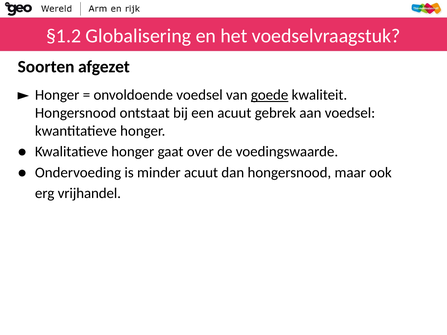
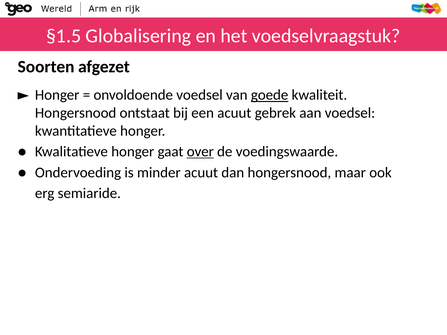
§1.2: §1.2 -> §1.5 (64, 36)
over underline: none -> present (200, 152)
vrijhandel: vrijhandel -> semiaride (89, 193)
